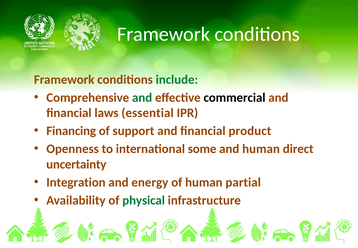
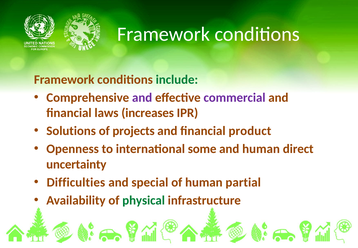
and colour: green -> purple (142, 97)
commercial colour: black -> purple (234, 97)
essential: essential -> increases (148, 113)
Financing: Financing -> Solutions (71, 131)
support: support -> projects (134, 131)
Integration: Integration -> Difficulties (76, 182)
energy: energy -> special (150, 182)
